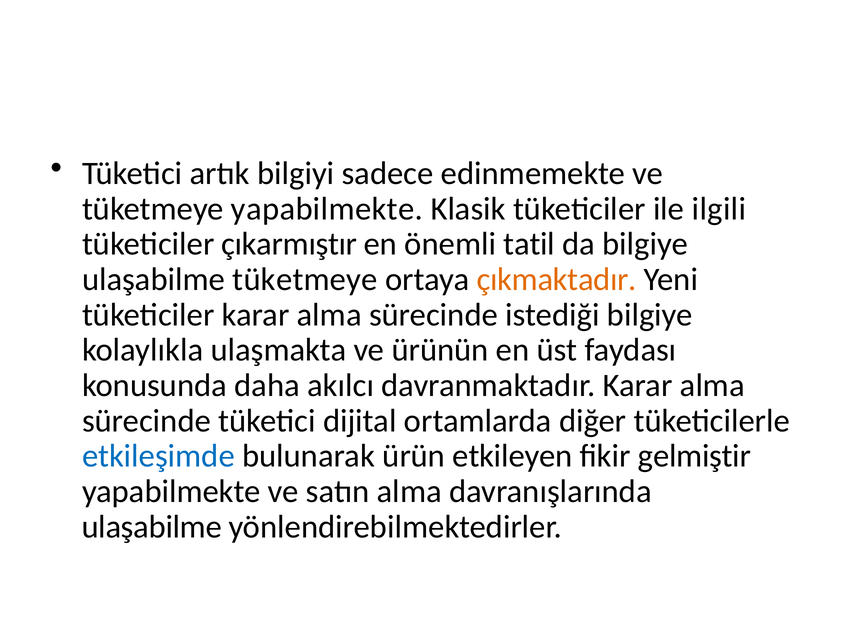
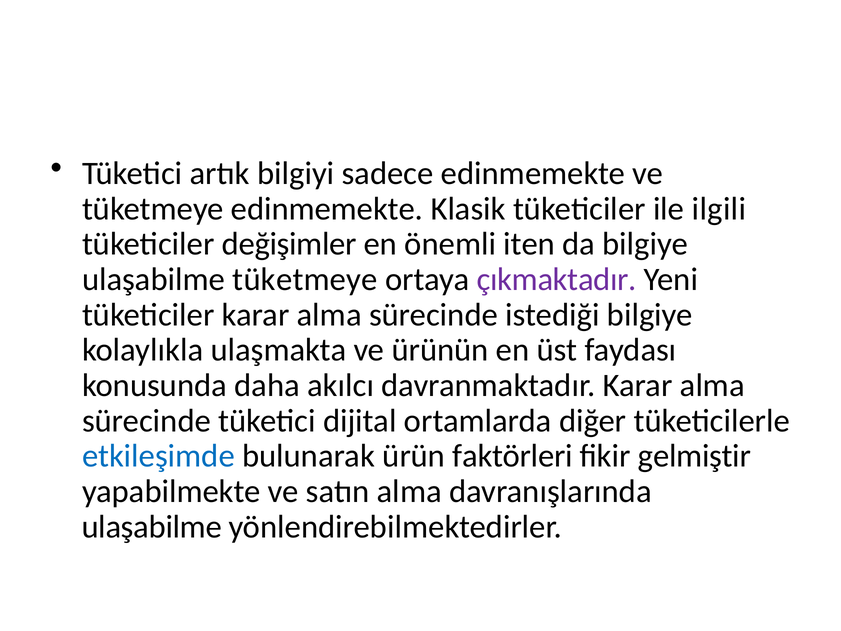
tüketmeye yapabilmekte: yapabilmekte -> edinmemekte (327, 209)
çıkarmıştır: çıkarmıştır -> değişimler (289, 244)
tatil: tatil -> iten (529, 244)
çıkmaktadır colour: orange -> purple (557, 279)
etkileyen: etkileyen -> faktörleri (513, 456)
